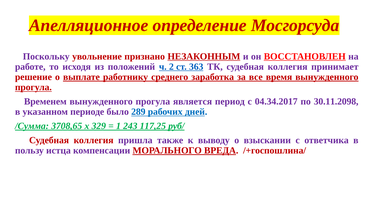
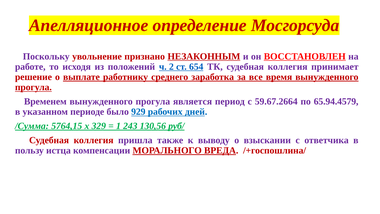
363: 363 -> 654 (196, 67)
04.34.2017: 04.34.2017 -> 59.67.2664 (276, 101)
30.11.2098: 30.11.2098 -> 65.94.4579 (336, 101)
289: 289 -> 929 (138, 112)
3708,65: 3708,65 -> 5764,15 (67, 126)
117,25: 117,25 -> 130,56 (153, 126)
